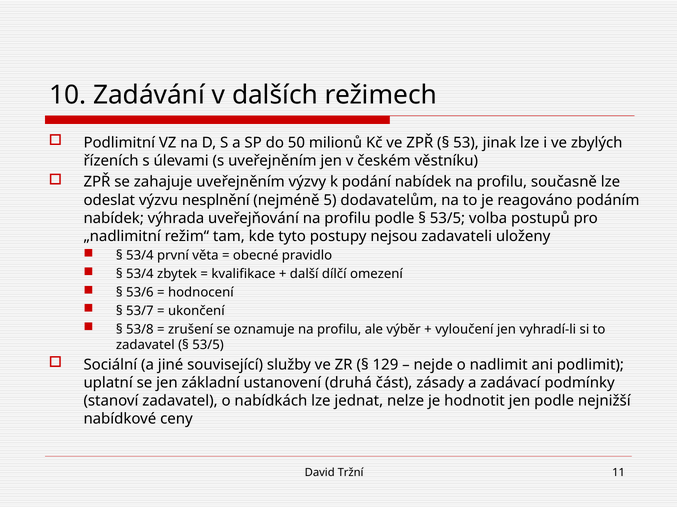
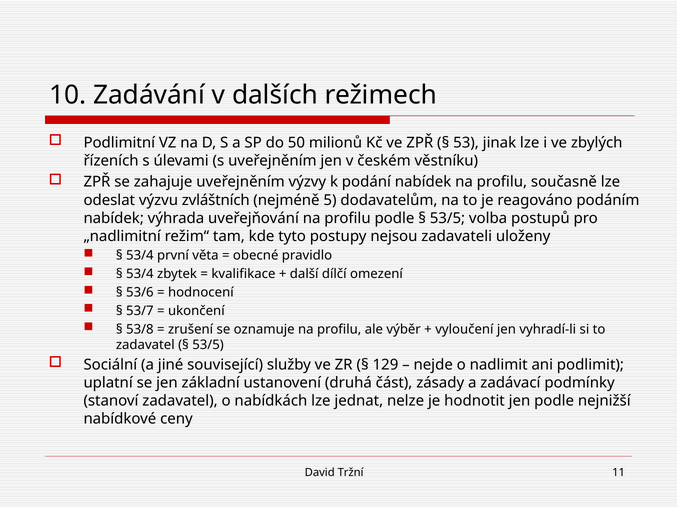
nesplnění: nesplnění -> zvláštních (216, 200)
